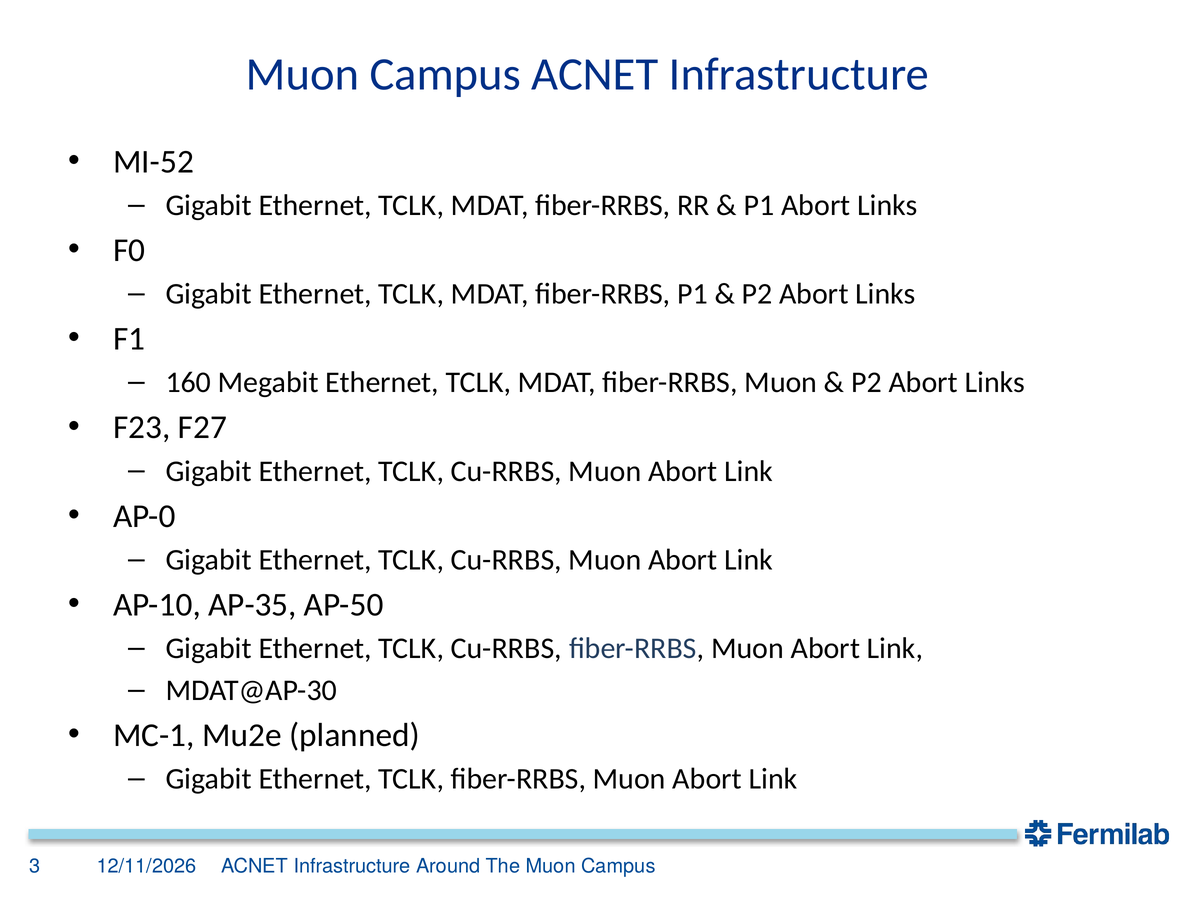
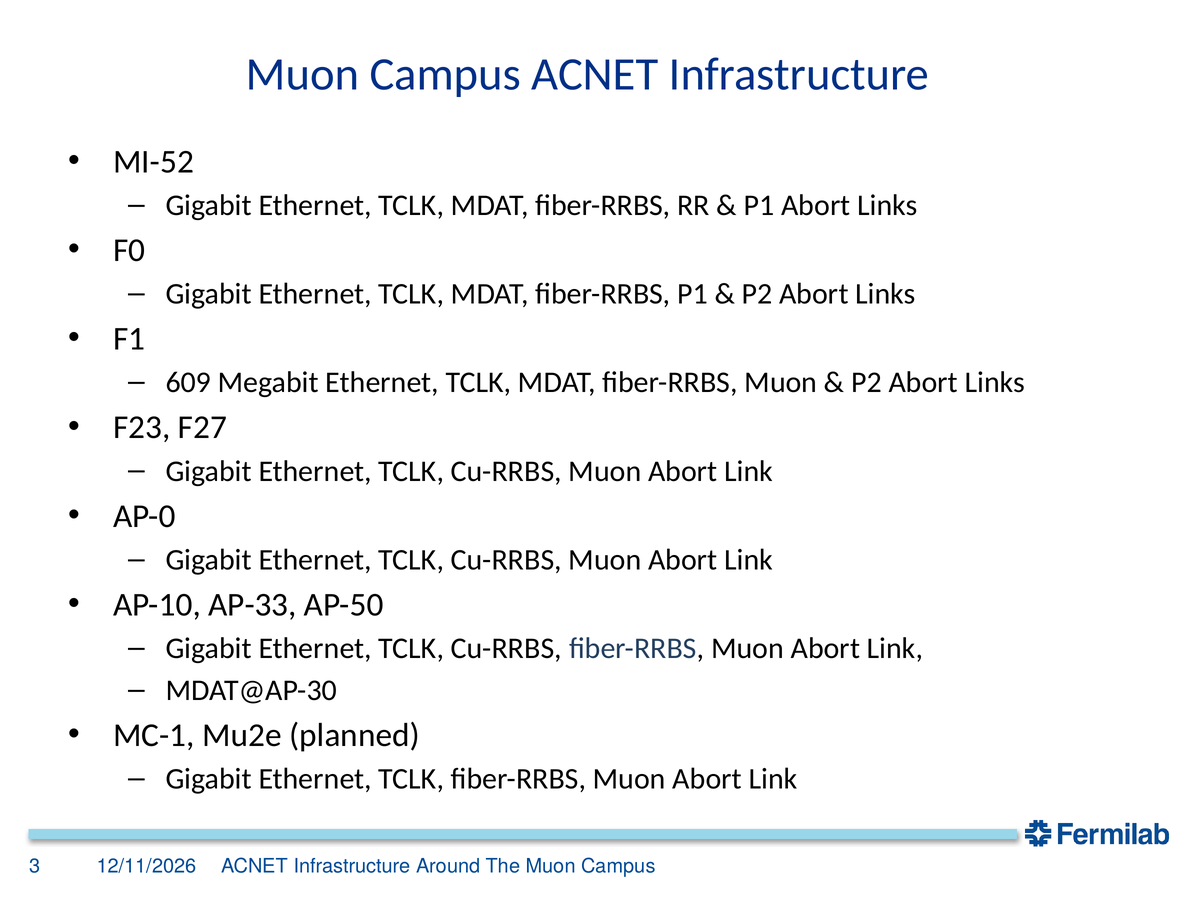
160: 160 -> 609 (188, 383)
AP-35: AP-35 -> AP-33 (252, 605)
